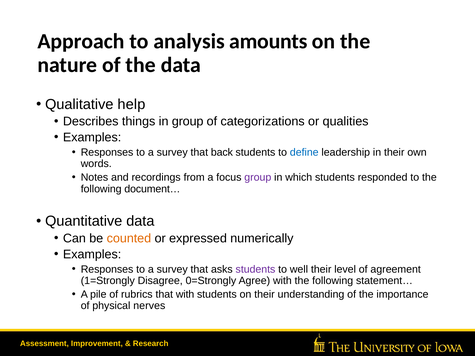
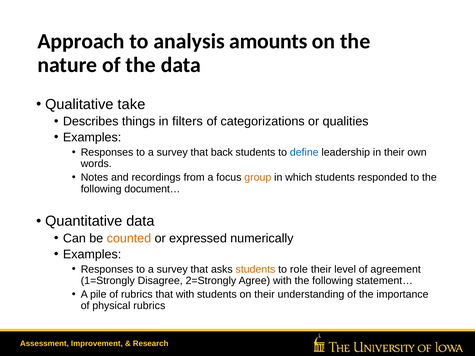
help: help -> take (131, 104)
in group: group -> filters (188, 121)
group colour: purple -> orange (258, 178)
students colour: purple -> orange (255, 269)
well: well -> role (299, 269)
0=Strongly: 0=Strongly -> 2=Strongly (211, 281)
physical nerves: nerves -> rubrics (149, 306)
